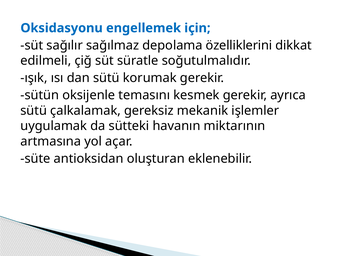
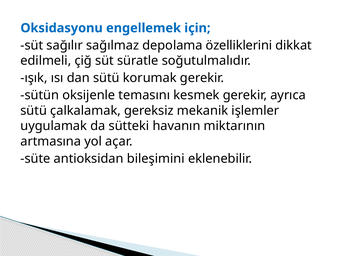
oluşturan: oluşturan -> bileşimini (156, 158)
